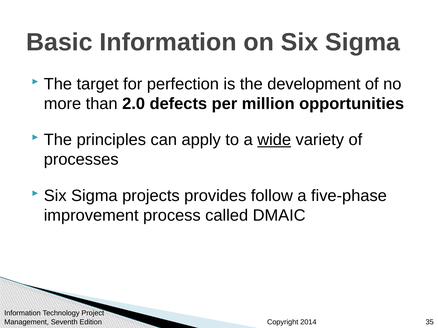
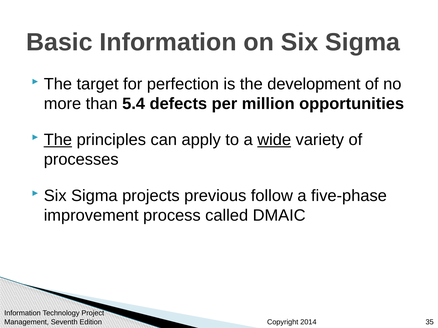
2.0: 2.0 -> 5.4 (134, 104)
The underline: none -> present (58, 140)
provides: provides -> previous (215, 196)
